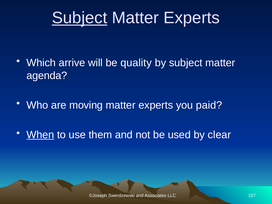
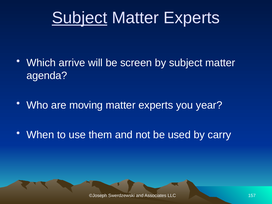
quality: quality -> screen (136, 63)
paid: paid -> year (209, 105)
When underline: present -> none (40, 135)
clear: clear -> carry (219, 135)
